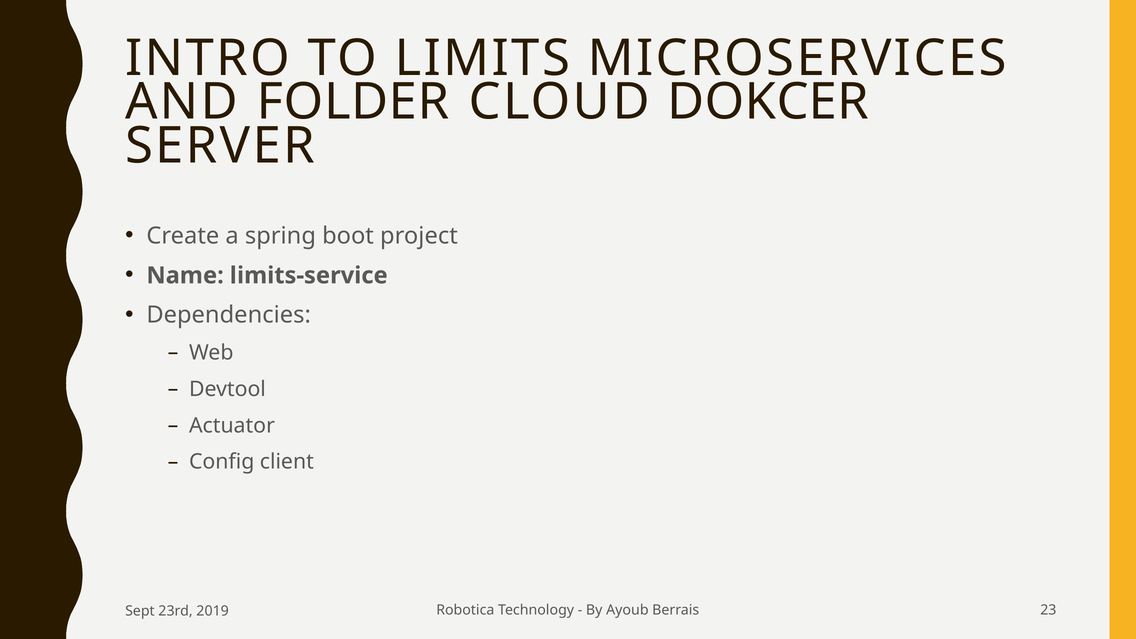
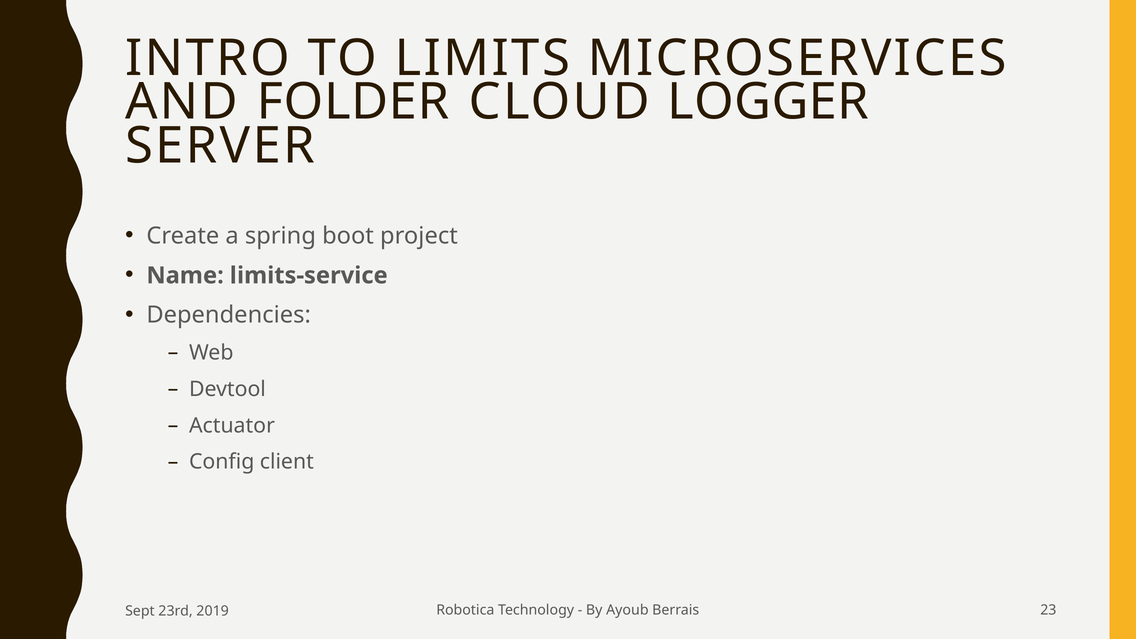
DOKCER: DOKCER -> LOGGER (768, 102)
